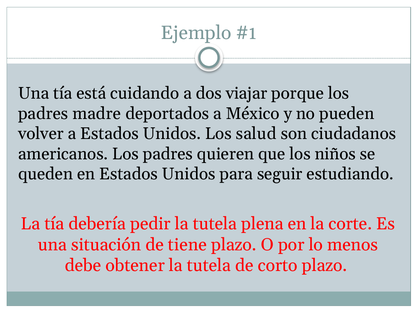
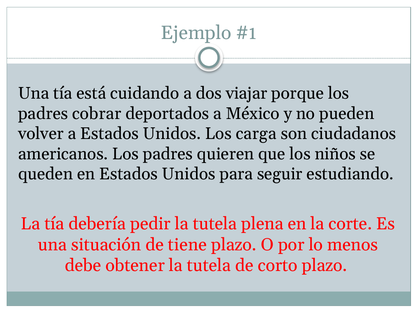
madre: madre -> cobrar (97, 114)
salud: salud -> carga (256, 134)
